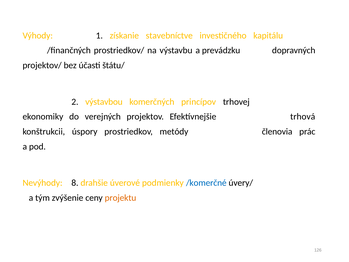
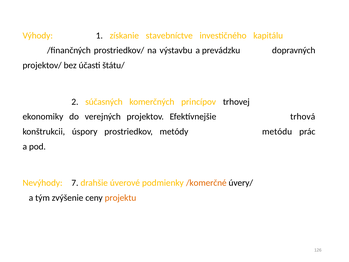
výstavbou: výstavbou -> súčasných (104, 102)
členovia: členovia -> metódu (277, 131)
8: 8 -> 7 (75, 183)
/komerčné colour: blue -> orange (206, 183)
